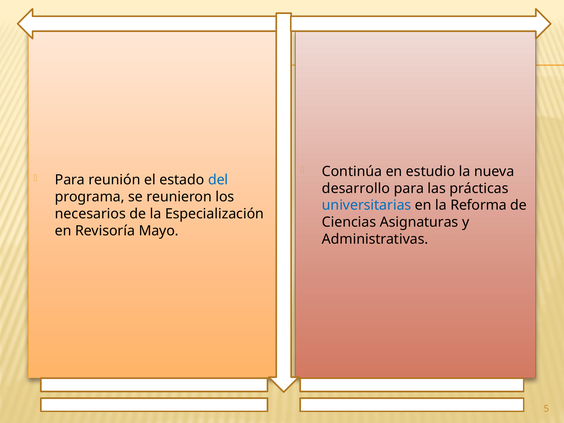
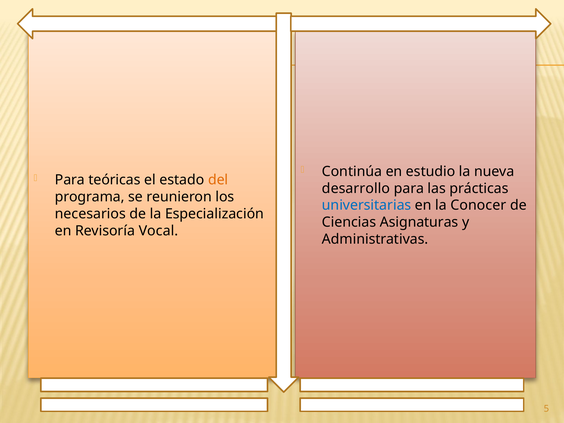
reunión: reunión -> teóricas (115, 180)
del colour: blue -> orange (218, 180)
Reforma: Reforma -> Conocer (478, 205)
Mayo: Mayo -> Vocal (159, 231)
